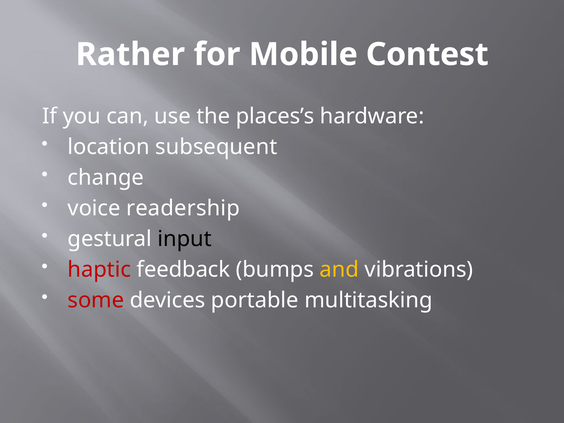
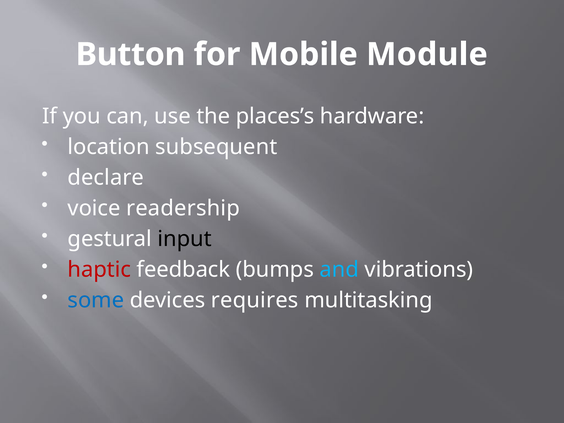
Rather: Rather -> Button (131, 54)
Contest: Contest -> Module (427, 54)
change: change -> declare (106, 177)
and colour: yellow -> light blue (339, 269)
some colour: red -> blue (96, 300)
portable: portable -> requires (255, 300)
